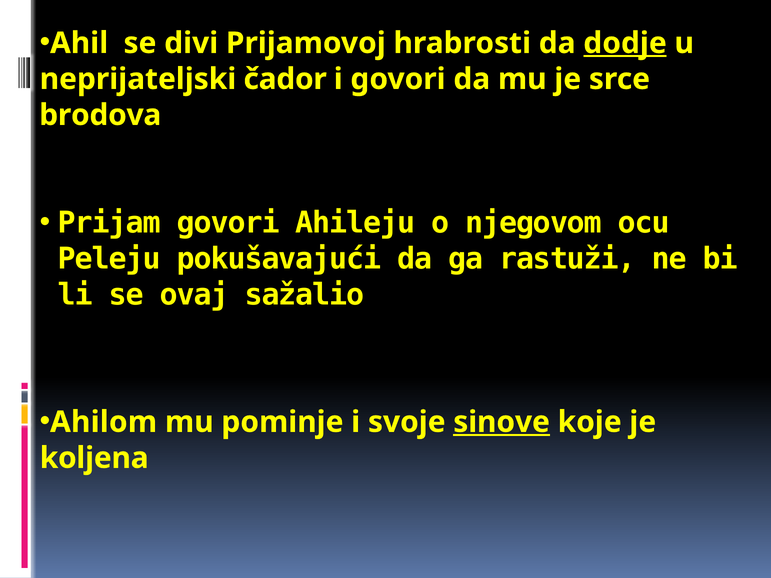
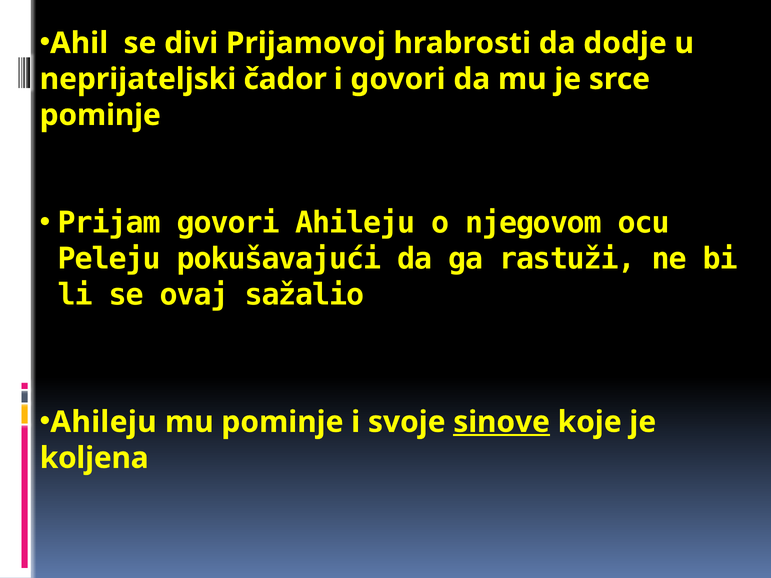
dodje underline: present -> none (625, 43)
brodova: brodova -> pominje (100, 115)
Ahilom: Ahilom -> Ahileju (103, 422)
